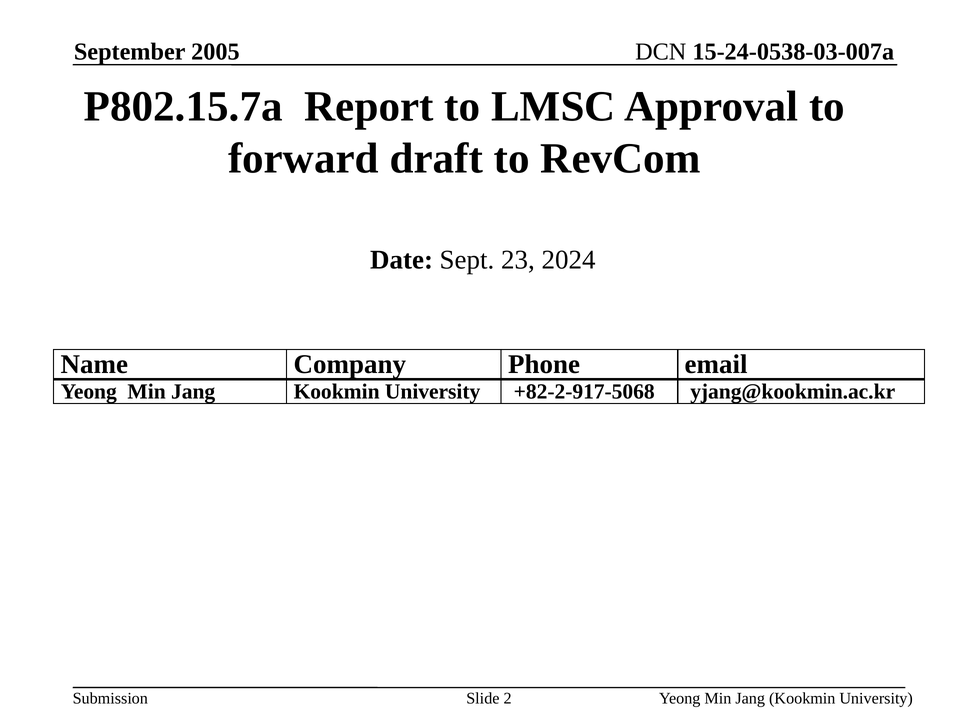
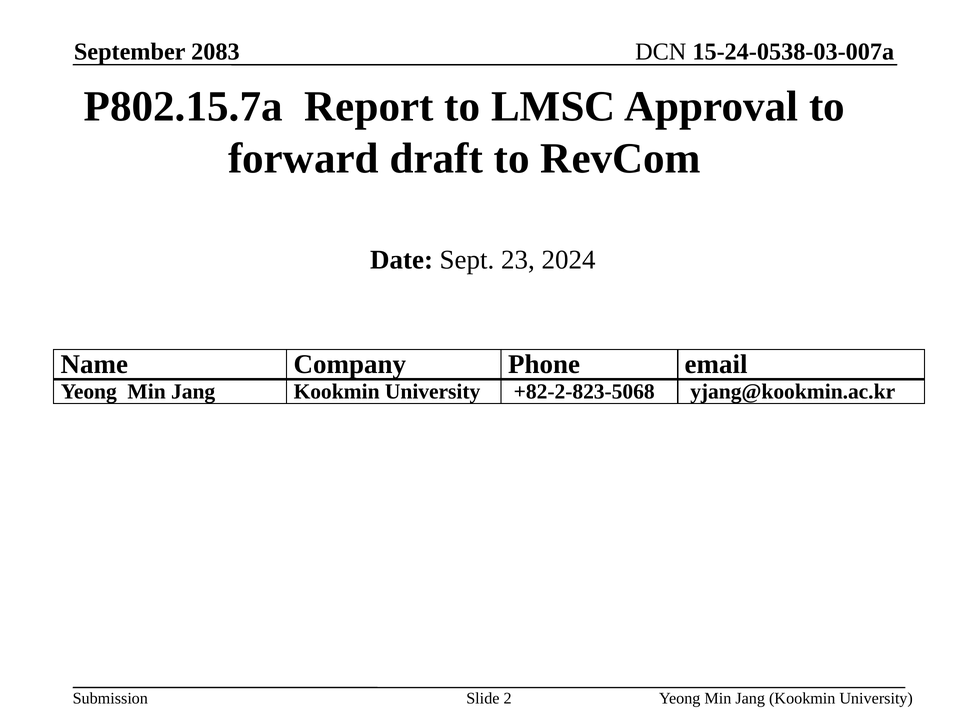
2005: 2005 -> 2083 (215, 52)
+82-2-917-5068: +82-2-917-5068 -> +82-2-823-5068 (584, 391)
